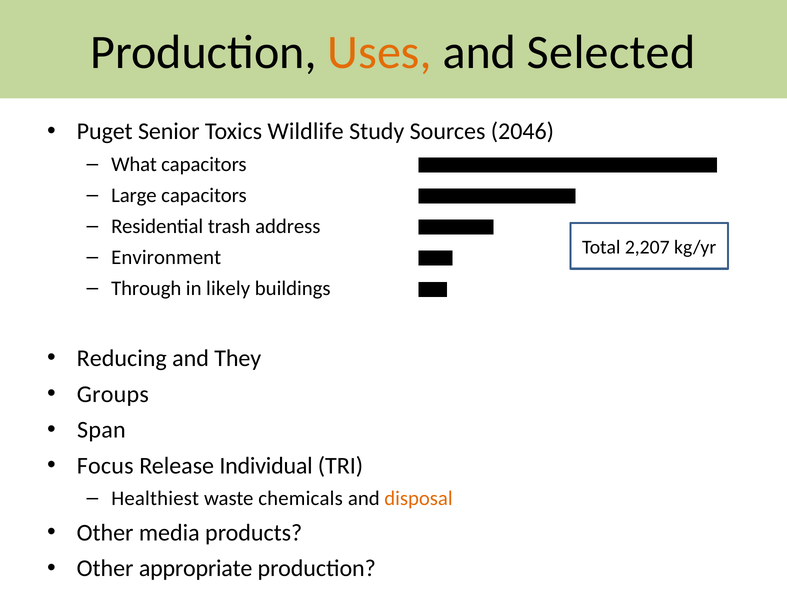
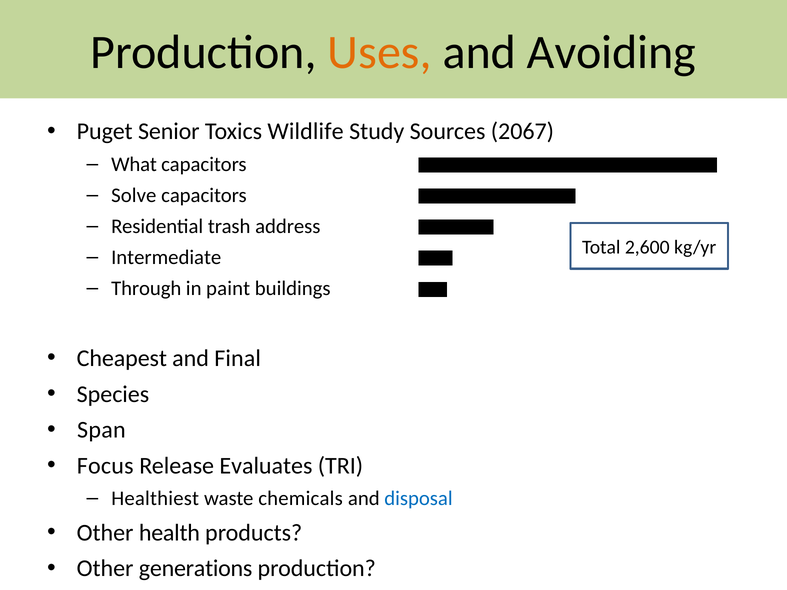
Selected: Selected -> Avoiding (611, 53)
2046: 2046 -> 2067 (522, 132)
Large: Large -> Solve (134, 195)
2,207: 2,207 -> 2,600 (647, 247)
Environment: Environment -> Intermediate (166, 257)
likely: likely -> paint (228, 288)
Reducing: Reducing -> Cheapest (122, 358)
They: They -> Final (238, 358)
Groups: Groups -> Species (113, 394)
Individual: Individual -> Evaluates (266, 466)
disposal colour: orange -> blue (418, 499)
media: media -> health (169, 533)
appropriate: appropriate -> generations (196, 569)
